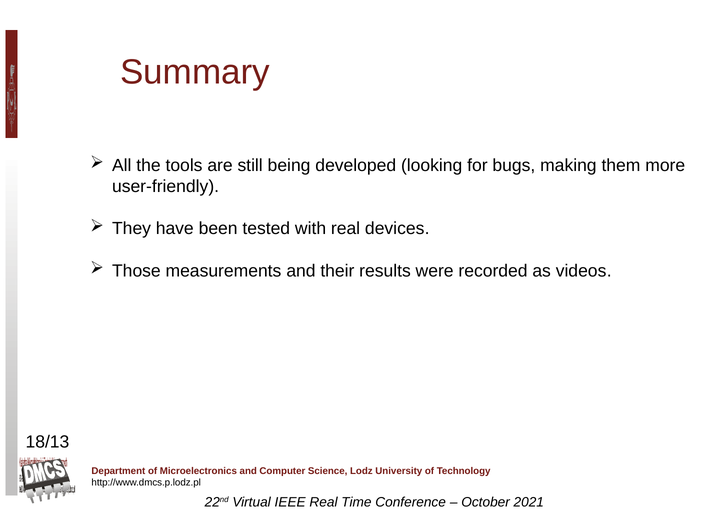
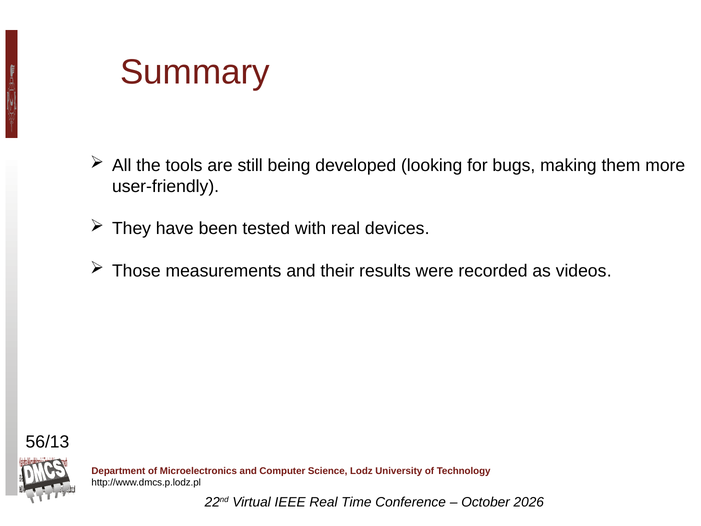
18/13: 18/13 -> 56/13 (47, 442)
2021: 2021 -> 2026 (529, 502)
